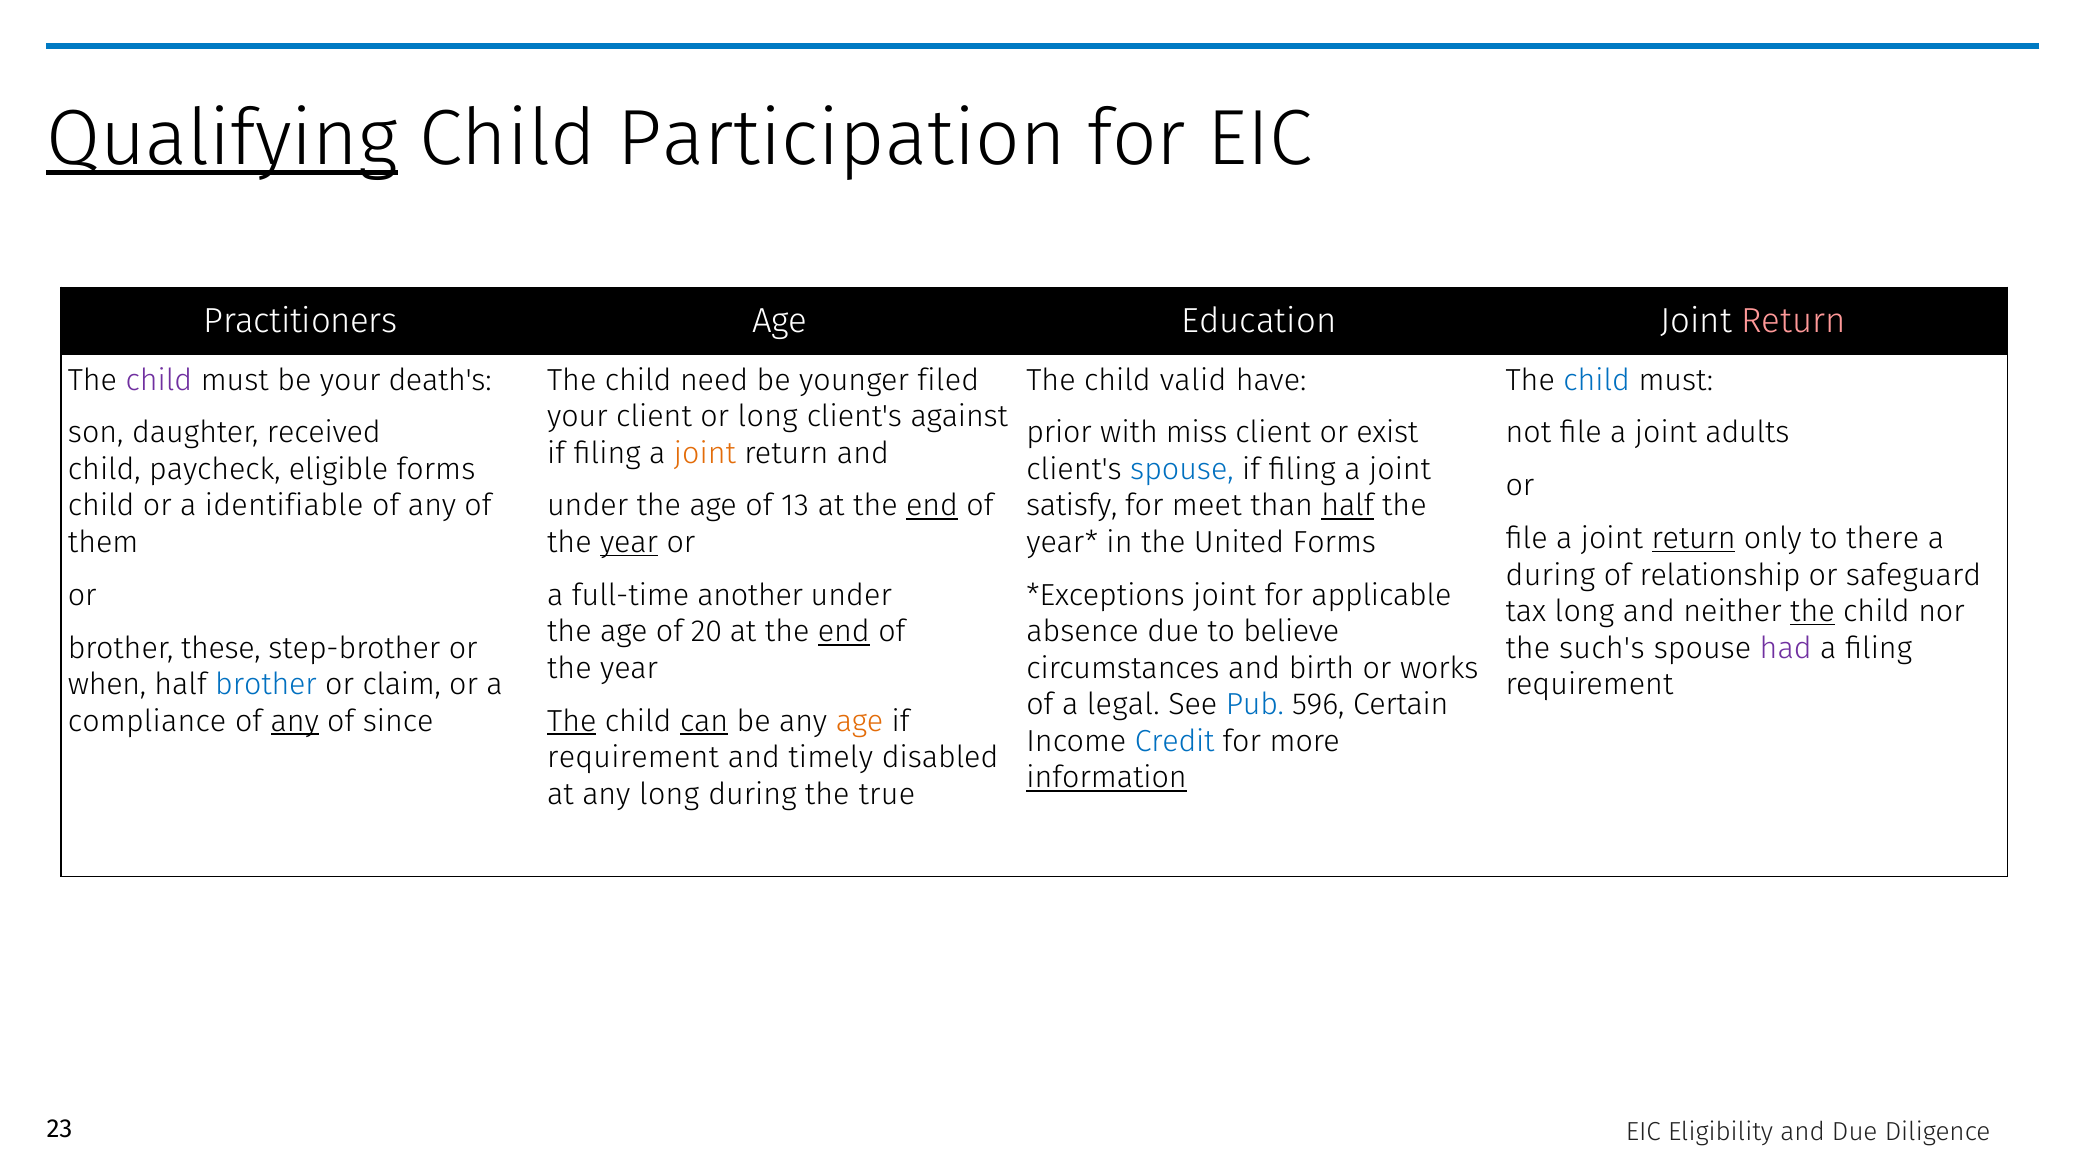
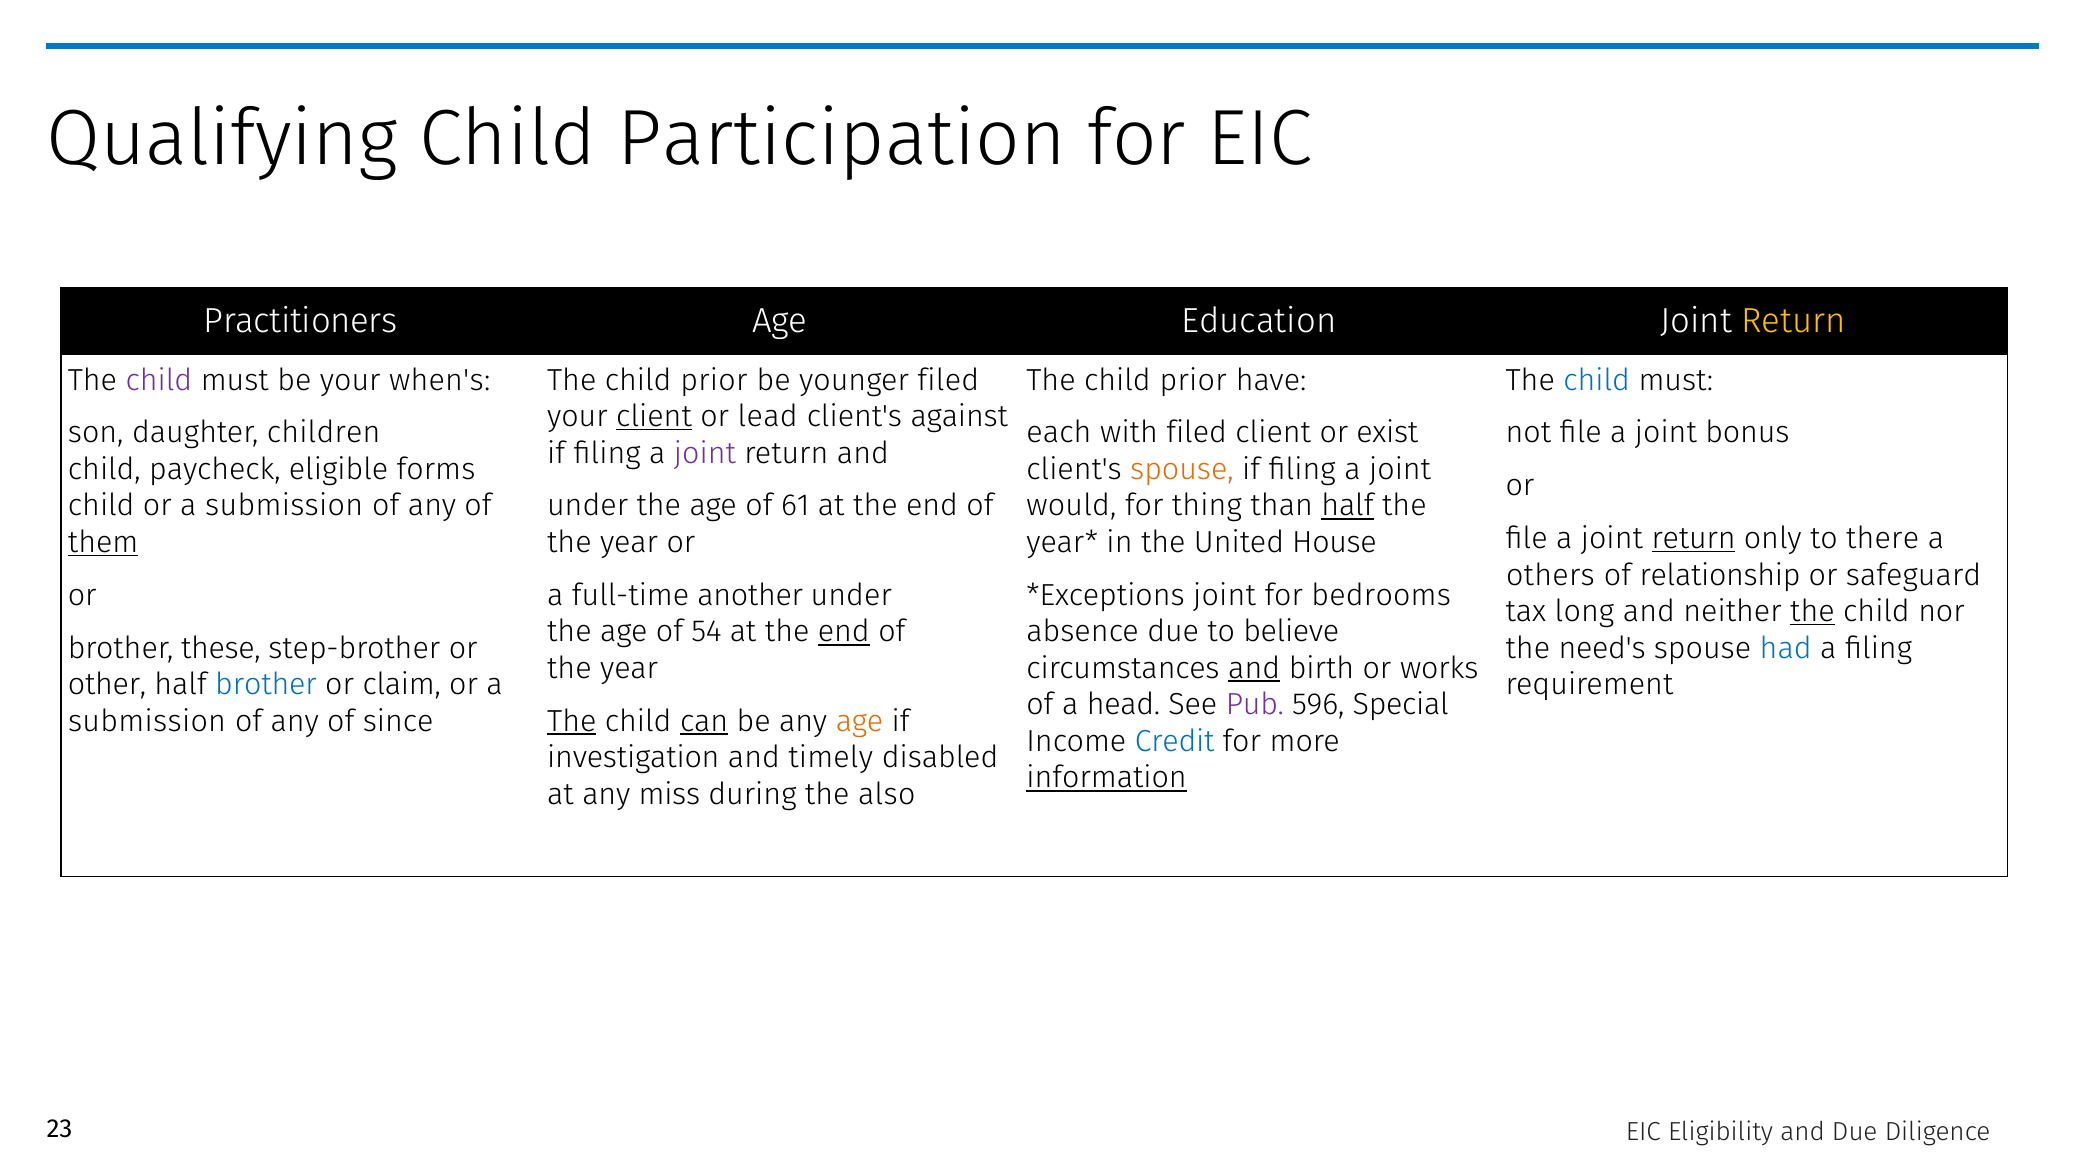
Qualifying underline: present -> none (222, 139)
Return colour: pink -> yellow (1793, 321)
death's: death's -> when's (440, 380)
need: need -> prior (714, 380)
valid: valid -> prior (1193, 380)
client underline: none -> present (654, 417)
or long: long -> lead (768, 417)
received: received -> children (324, 433)
prior: prior -> each (1059, 433)
with miss: miss -> filed (1197, 433)
adults: adults -> bonus (1747, 433)
joint colour: orange -> purple (705, 453)
spouse colour: blue -> orange (1182, 469)
child or a identifiable: identifiable -> submission (284, 506)
13: 13 -> 61 (795, 506)
end underline: present -> none (932, 506)
satisfy: satisfy -> would (1071, 506)
meet: meet -> thing (1207, 506)
them underline: none -> present (103, 543)
year underline: present -> none (629, 543)
United Forms: Forms -> House (1335, 543)
during: during -> others (1550, 575)
applicable: applicable -> bedrooms (1381, 595)
20: 20 -> 54 (706, 632)
such's: such's -> need's (1602, 648)
had colour: purple -> blue (1786, 648)
and underline: none -> present (1254, 668)
when: when -> other (107, 685)
legal: legal -> head (1123, 705)
Pub colour: blue -> purple (1255, 705)
Certain: Certain -> Special (1401, 705)
compliance: compliance -> submission (147, 721)
any underline: present -> none (295, 721)
requirement: requirement -> investigation (633, 758)
any long: long -> miss (669, 794)
true: true -> also (887, 794)
